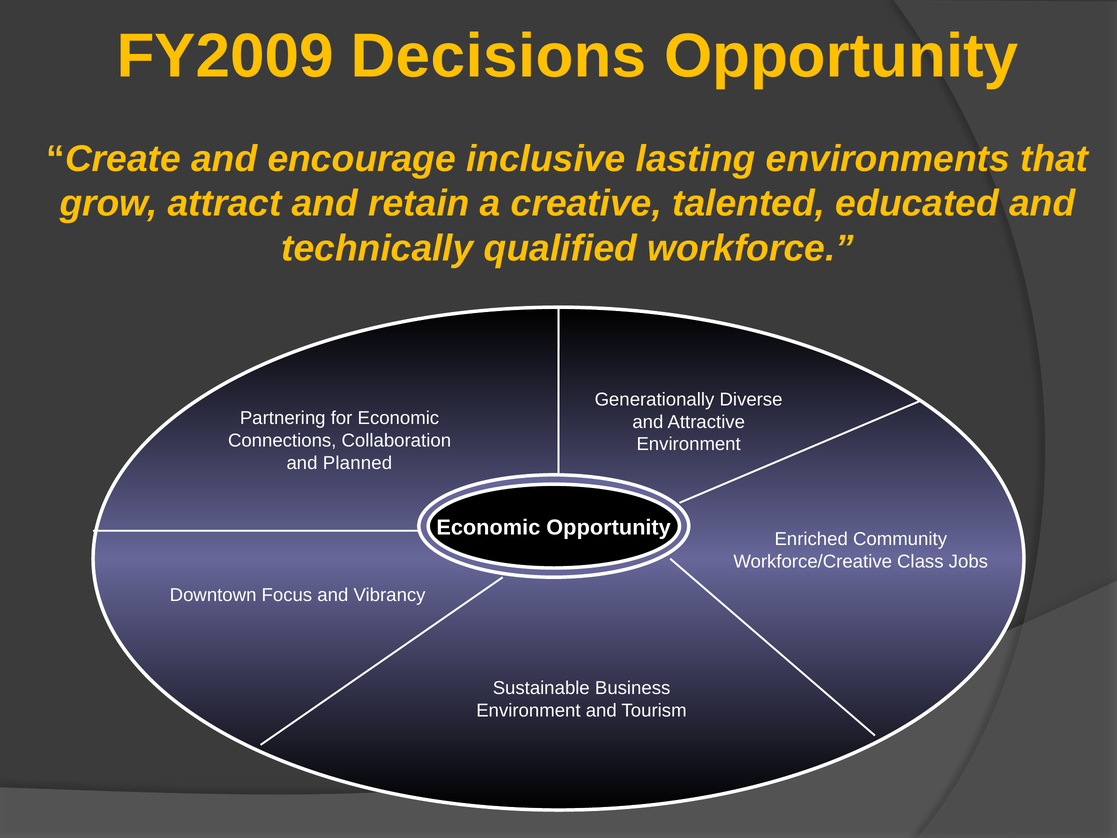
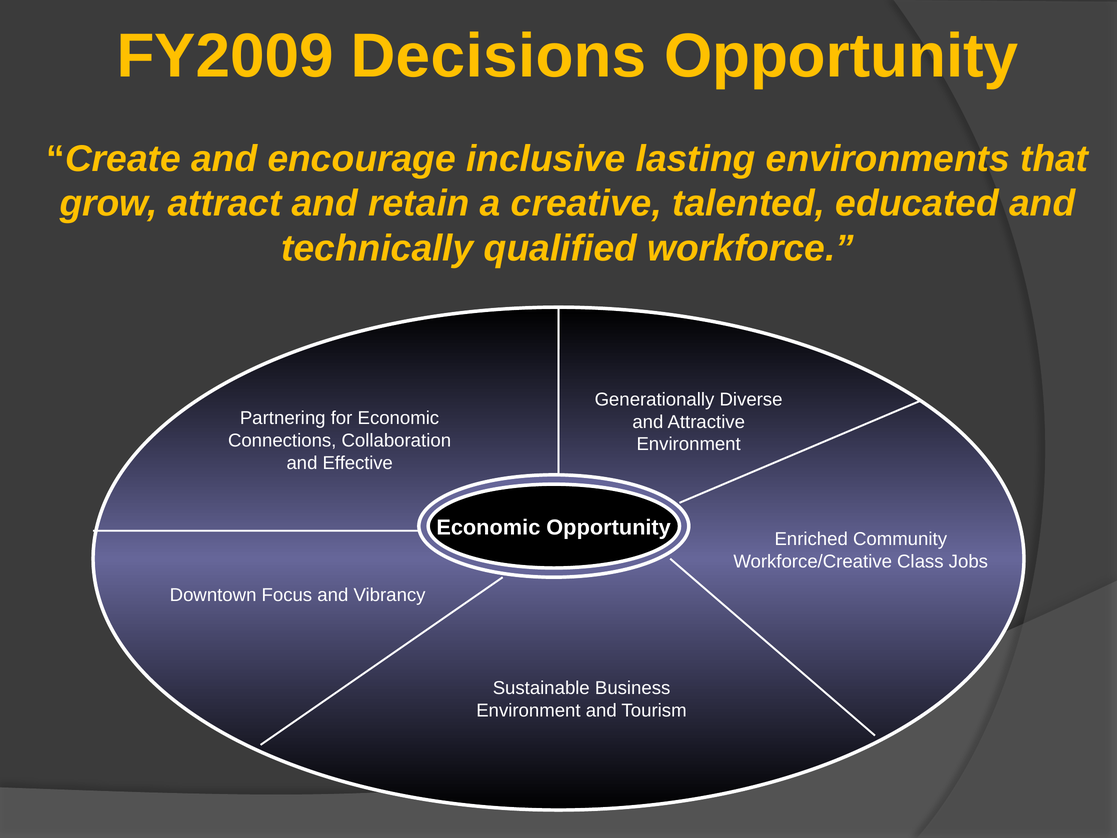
Planned: Planned -> Effective (358, 463)
